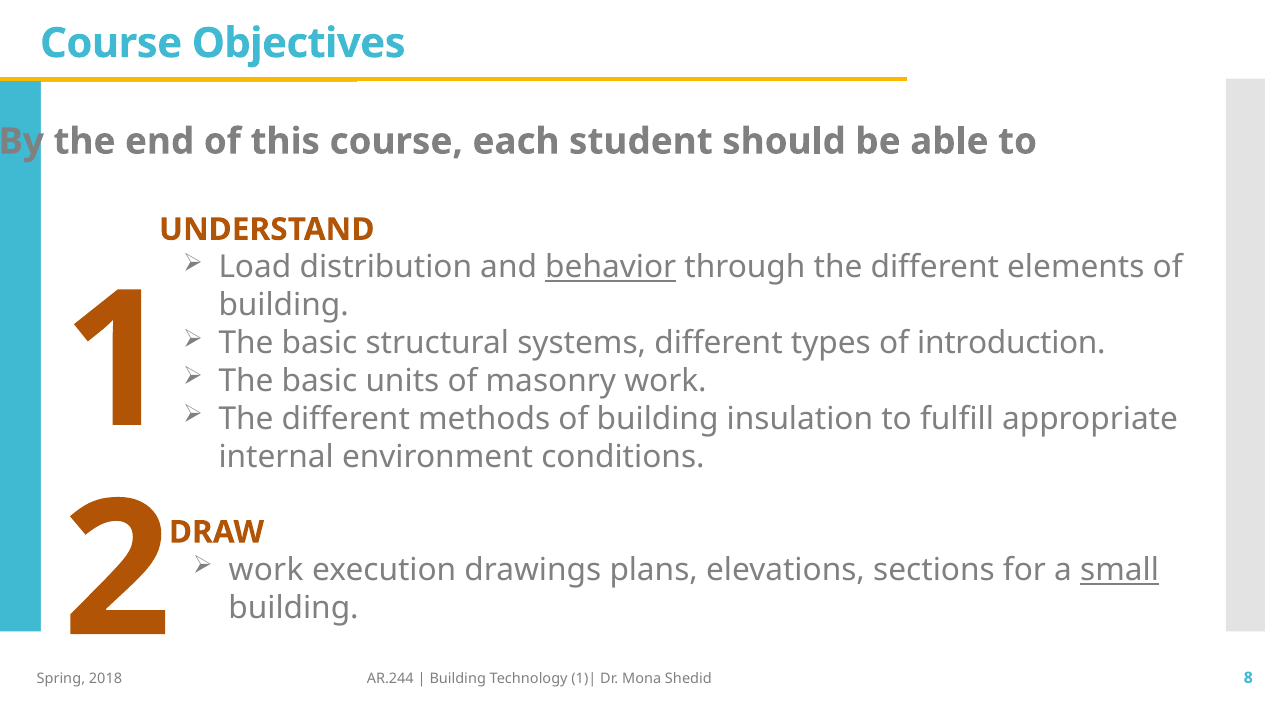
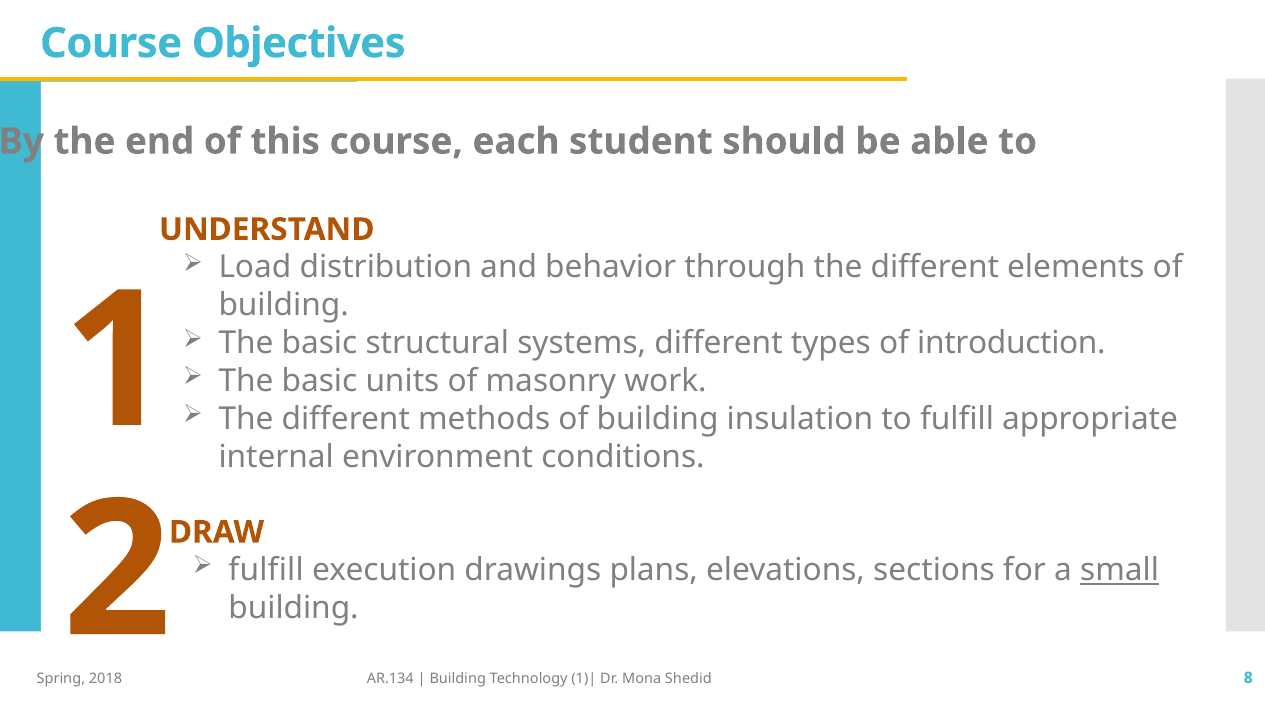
behavior underline: present -> none (611, 268)
work: work -> fulfill (266, 571)
AR.244: AR.244 -> AR.134 (390, 679)
